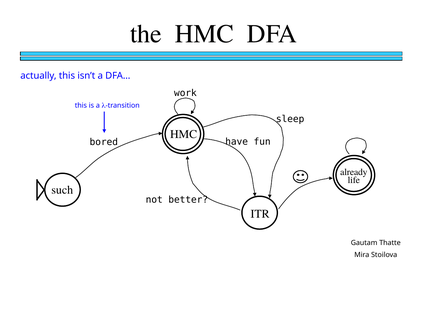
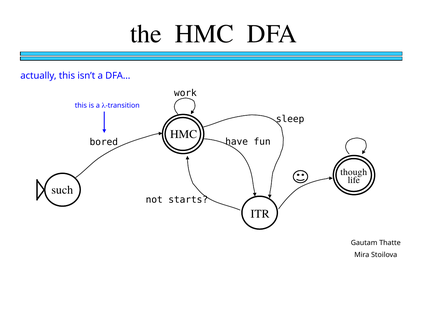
already: already -> though (354, 172)
better: better -> starts (188, 200)
